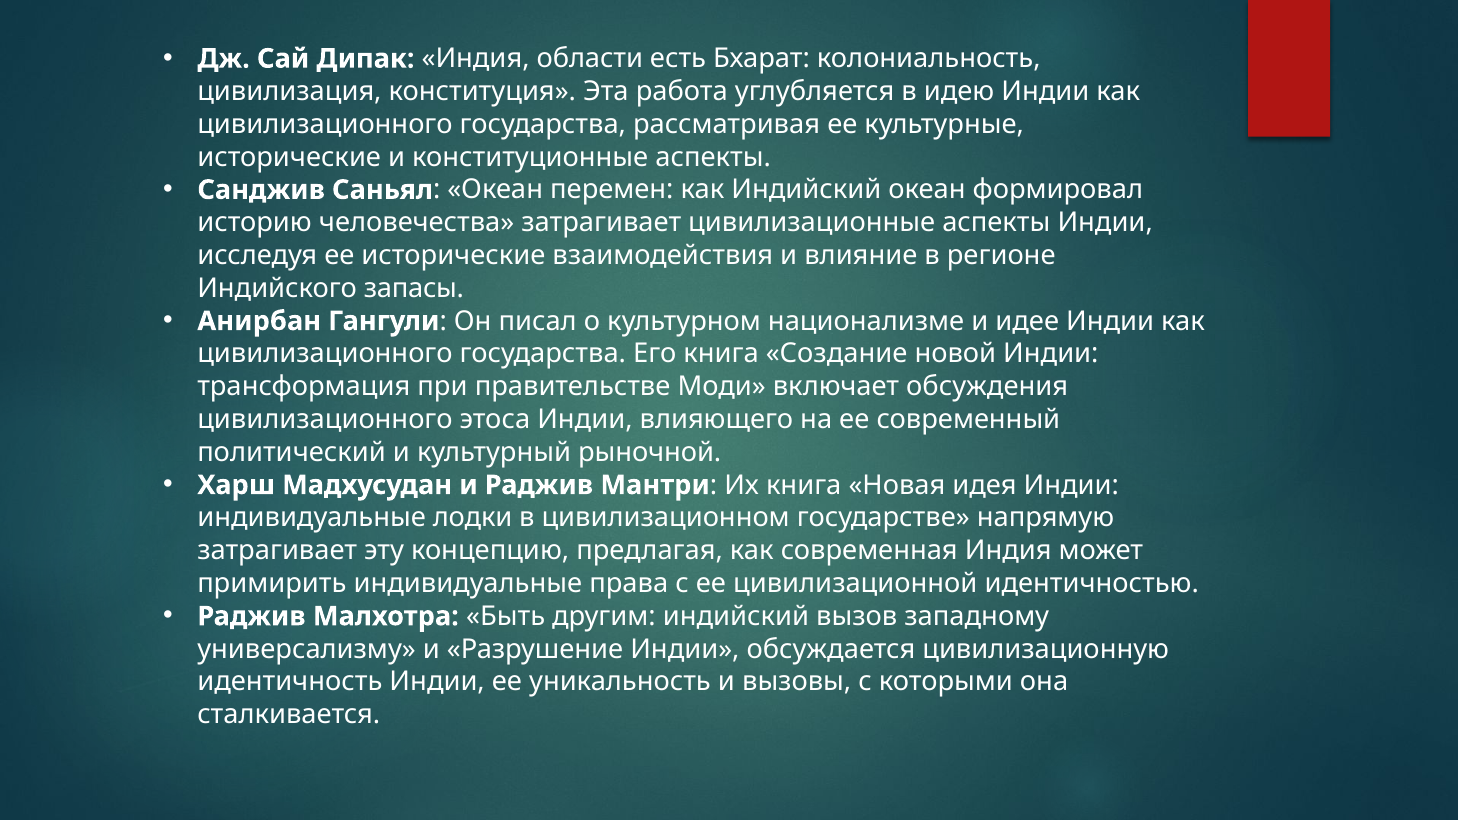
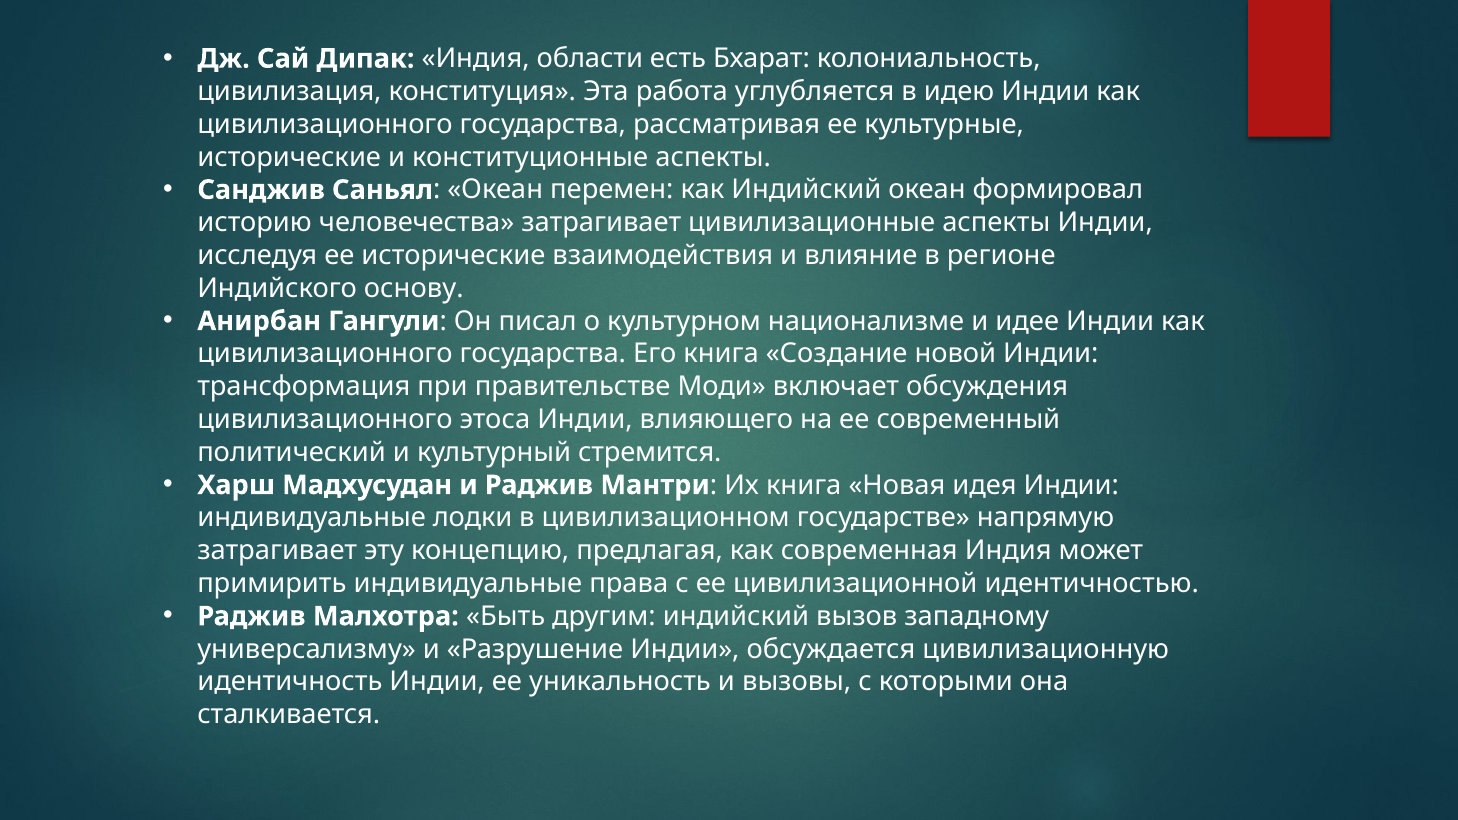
запасы: запасы -> основу (414, 288)
рыночной: рыночной -> стремится (650, 452)
